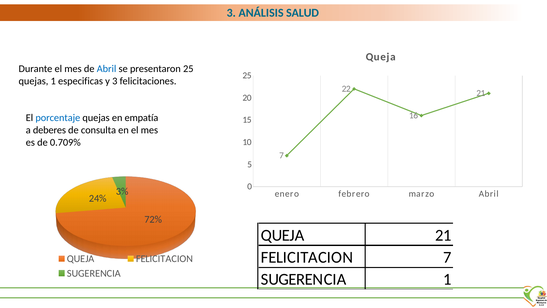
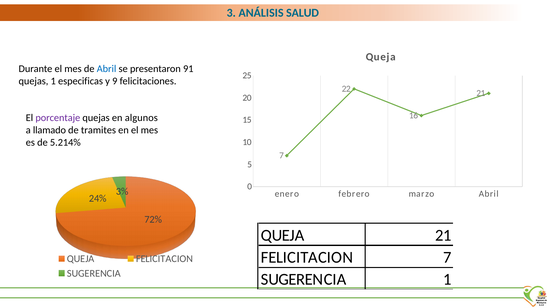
presentaron 25: 25 -> 91 (188, 69)
y 3: 3 -> 9 (115, 81)
porcentaje colour: blue -> purple (58, 118)
empatía: empatía -> algunos (141, 118)
deberes: deberes -> llamado (49, 130)
consulta: consulta -> tramites (98, 130)
0.709%: 0.709% -> 5.214% (65, 142)
